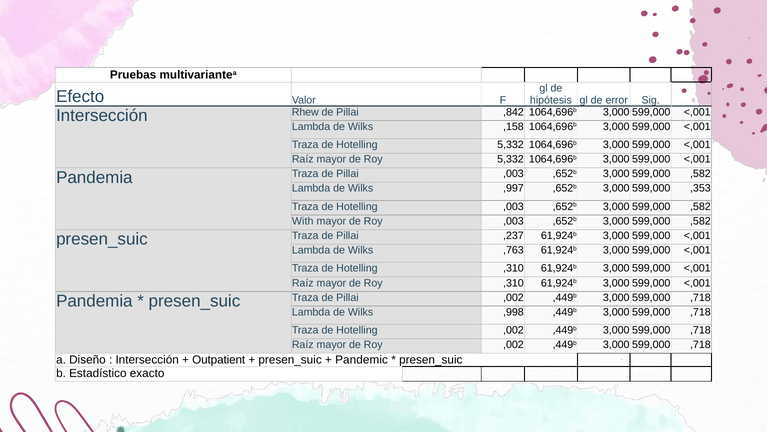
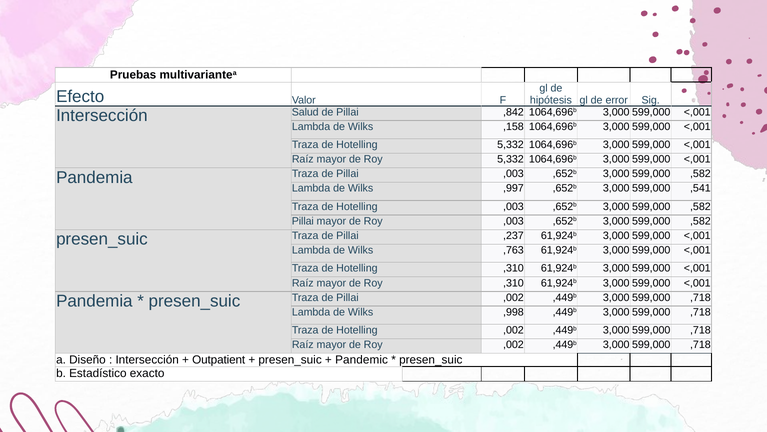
Rhew: Rhew -> Salud (305, 112)
,353: ,353 -> ,541 (700, 188)
With: With -> Pillai (303, 221)
